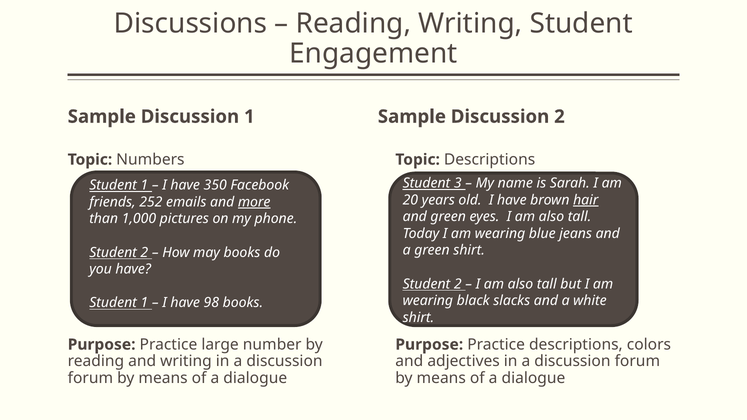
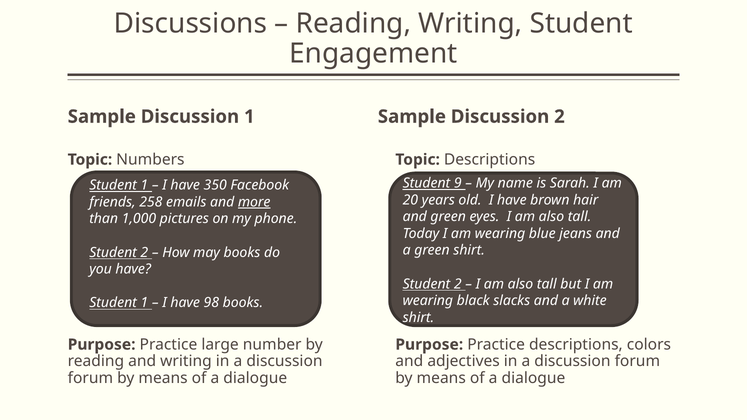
3: 3 -> 9 (458, 183)
hair underline: present -> none (586, 200)
252: 252 -> 258 (151, 202)
